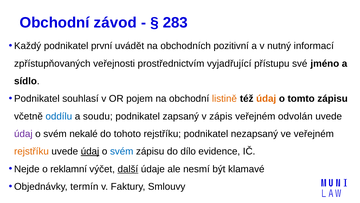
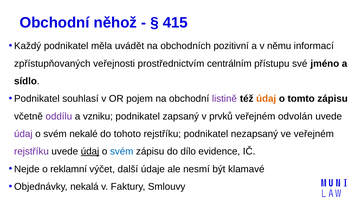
závod: závod -> něhož (115, 23)
283: 283 -> 415 (175, 23)
první: první -> měla (102, 46)
nutný: nutný -> němu (279, 46)
vyjadřující: vyjadřující -> centrálním (229, 63)
listině colour: orange -> purple (224, 98)
oddílu colour: blue -> purple (59, 116)
soudu: soudu -> vzniku (98, 116)
zápis: zápis -> prvků (221, 116)
rejstříku colour: orange -> purple (31, 151)
další underline: present -> none (128, 169)
termín: termín -> nekalá (84, 186)
